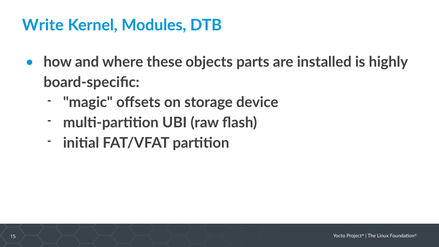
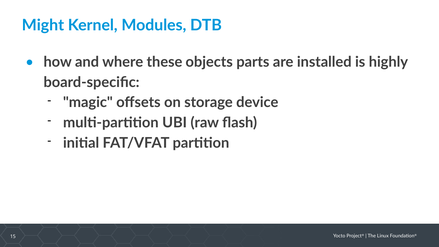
Write: Write -> Might (43, 25)
